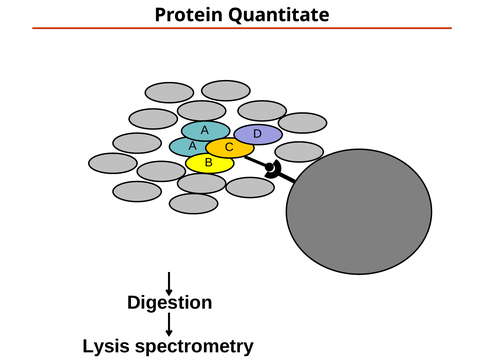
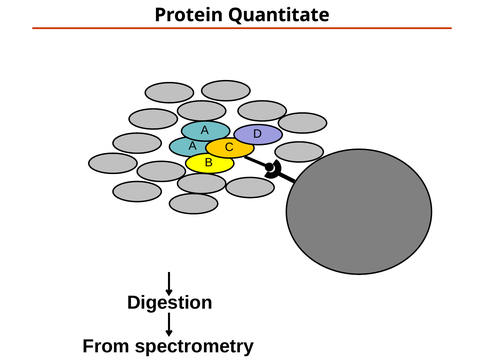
Lysis: Lysis -> From (106, 346)
